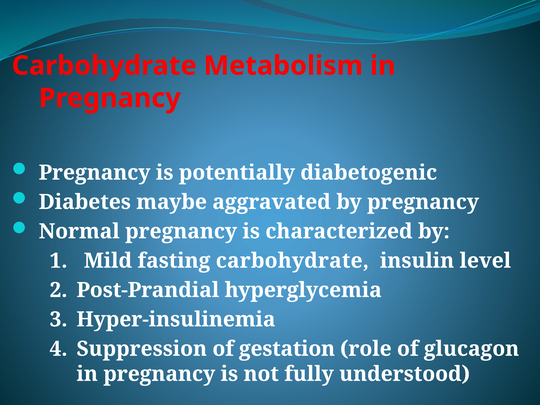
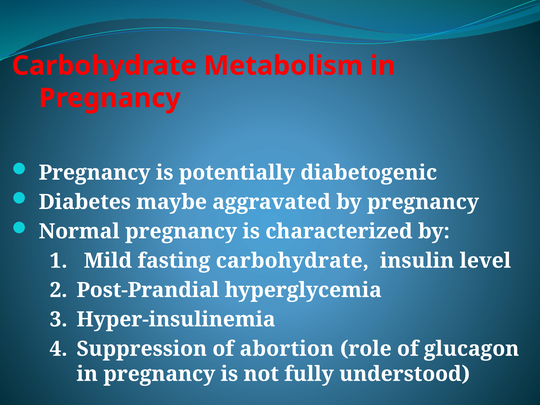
gestation: gestation -> abortion (287, 349)
